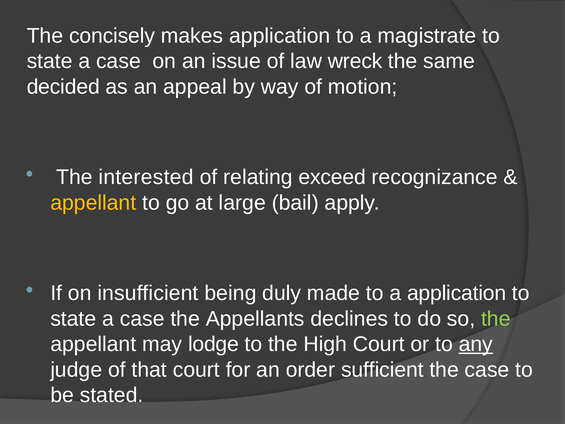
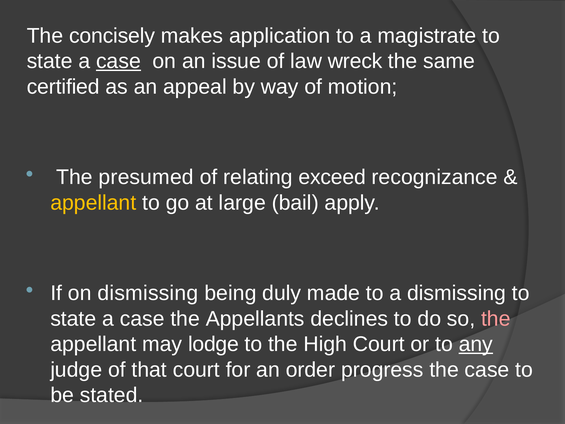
case underline: none -> present (118, 61)
decided: decided -> certified (63, 87)
interested: interested -> presumed (146, 177)
on insufficient: insufficient -> dismissing (148, 293)
a application: application -> dismissing (457, 293)
the colour: light green -> pink (496, 319)
sufficient: sufficient -> progress (382, 369)
